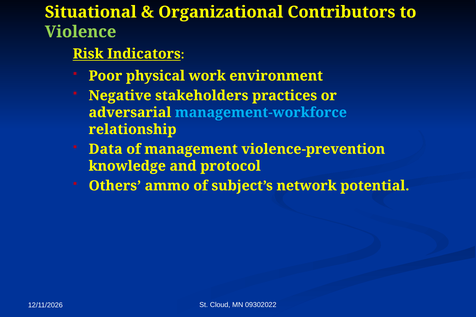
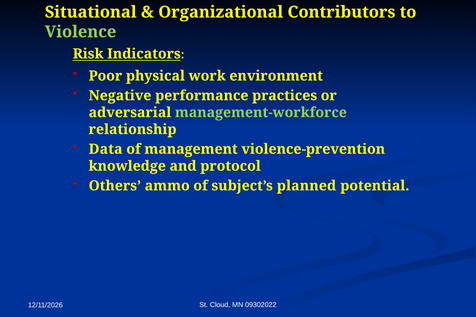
stakeholders: stakeholders -> performance (202, 96)
management-workforce colour: light blue -> light green (261, 113)
network: network -> planned (307, 186)
